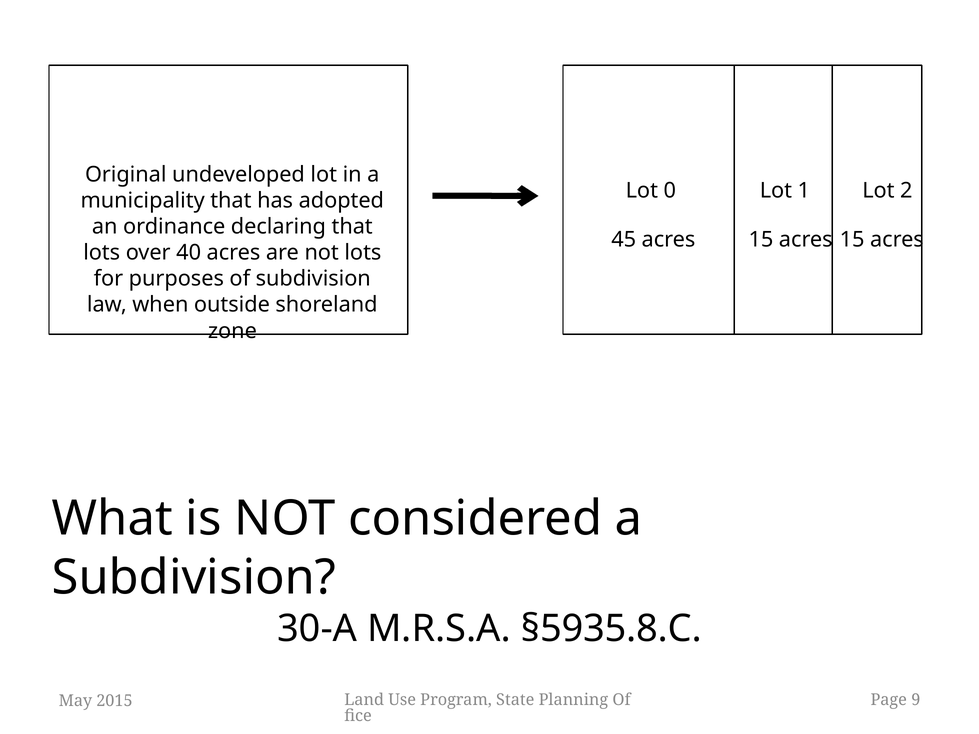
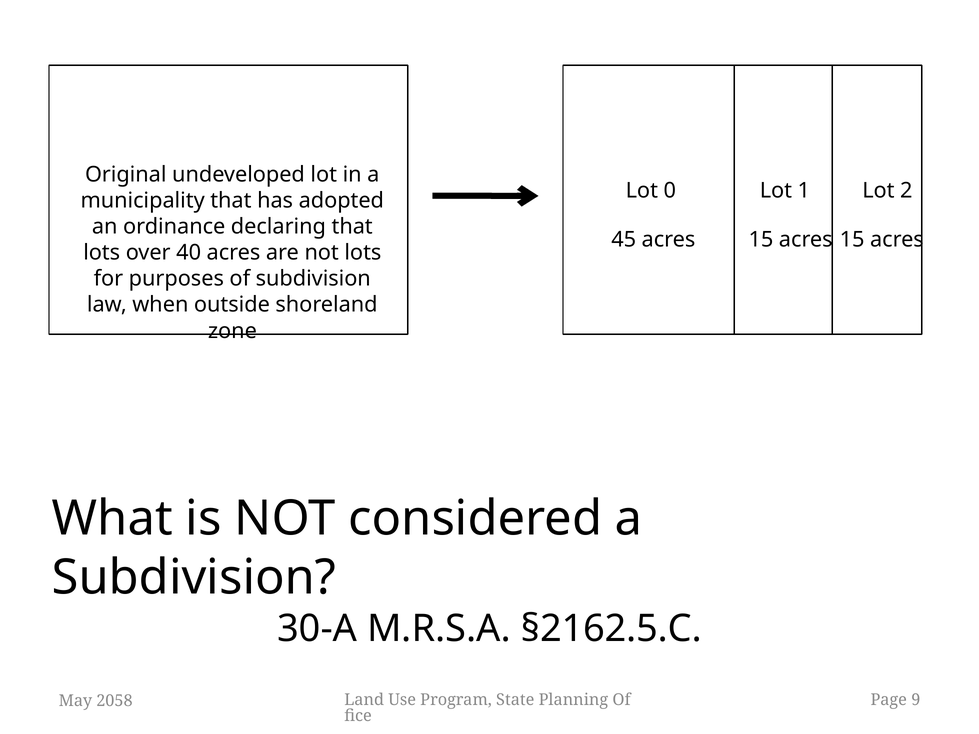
§5935.8.C: §5935.8.C -> §2162.5.C (611, 629)
2015: 2015 -> 2058 (114, 701)
